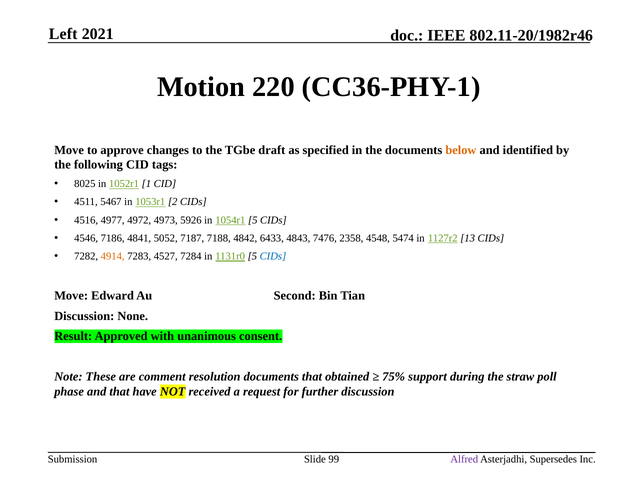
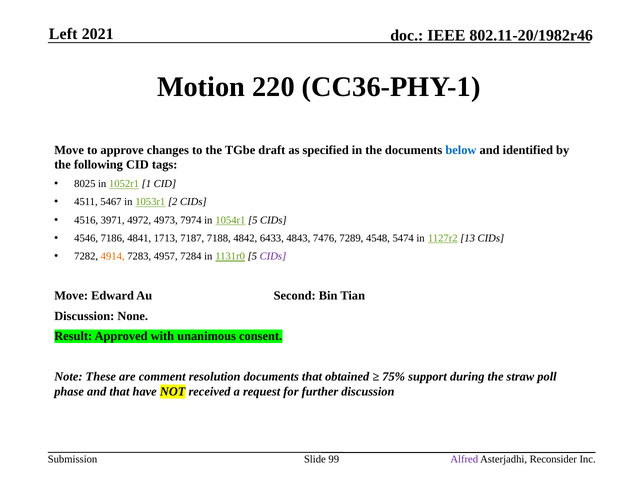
below colour: orange -> blue (461, 150)
4977: 4977 -> 3971 (113, 220)
5926: 5926 -> 7974 (191, 220)
5052: 5052 -> 1713 (166, 238)
2358: 2358 -> 7289 (351, 238)
4527: 4527 -> 4957 (166, 256)
CIDs colour: blue -> purple (273, 256)
Supersedes: Supersedes -> Reconsider (553, 459)
